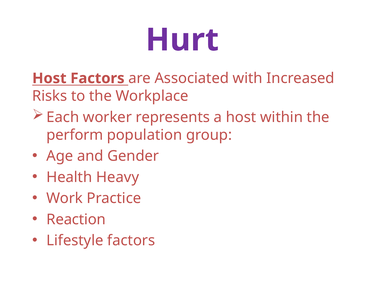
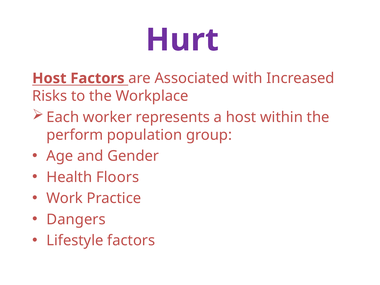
Heavy: Heavy -> Floors (118, 177)
Reaction: Reaction -> Dangers (76, 219)
